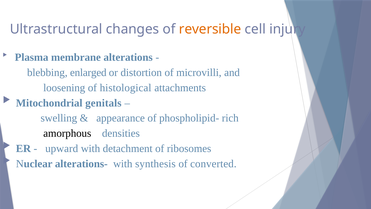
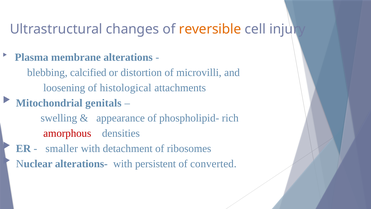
enlarged: enlarged -> calcified (88, 72)
amorphous colour: black -> red (67, 133)
upward: upward -> smaller (62, 148)
synthesis: synthesis -> persistent (155, 163)
